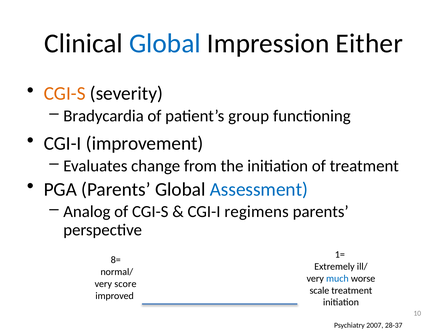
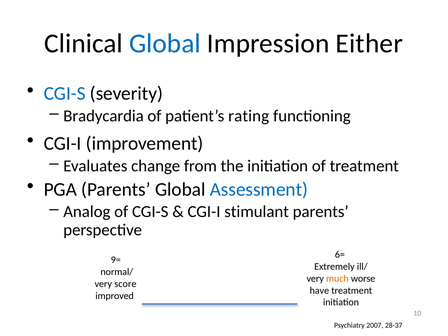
CGI-S colour: orange -> blue (65, 94)
group: group -> rating (249, 116)
regimens: regimens -> stimulant (257, 212)
1=: 1= -> 6= (340, 255)
8=: 8= -> 9= (116, 260)
much colour: blue -> orange (337, 278)
scale: scale -> have (319, 290)
